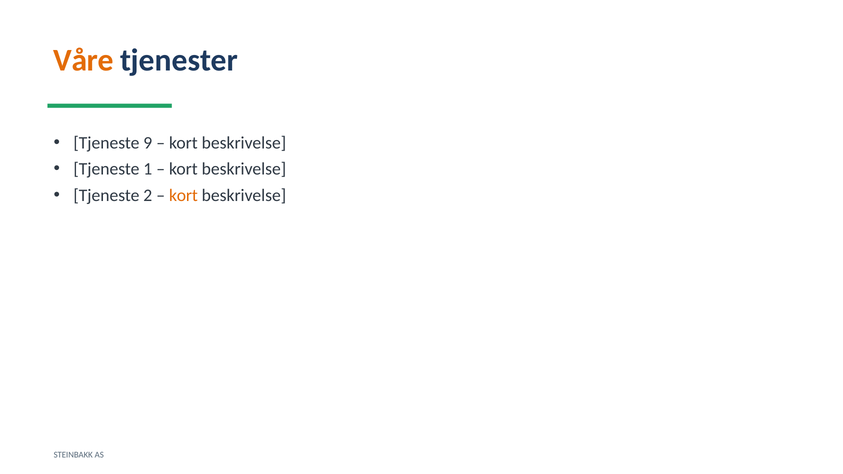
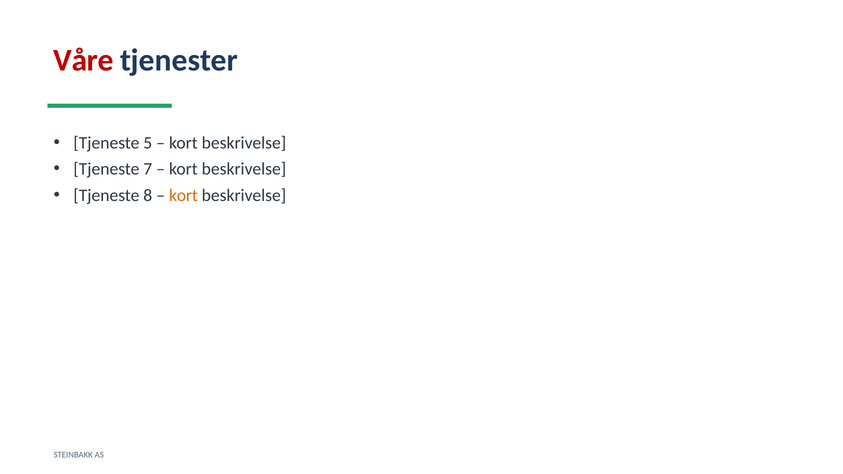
Våre colour: orange -> red (83, 60)
9: 9 -> 5 (148, 143)
1: 1 -> 7 (148, 169)
2: 2 -> 8 (148, 195)
